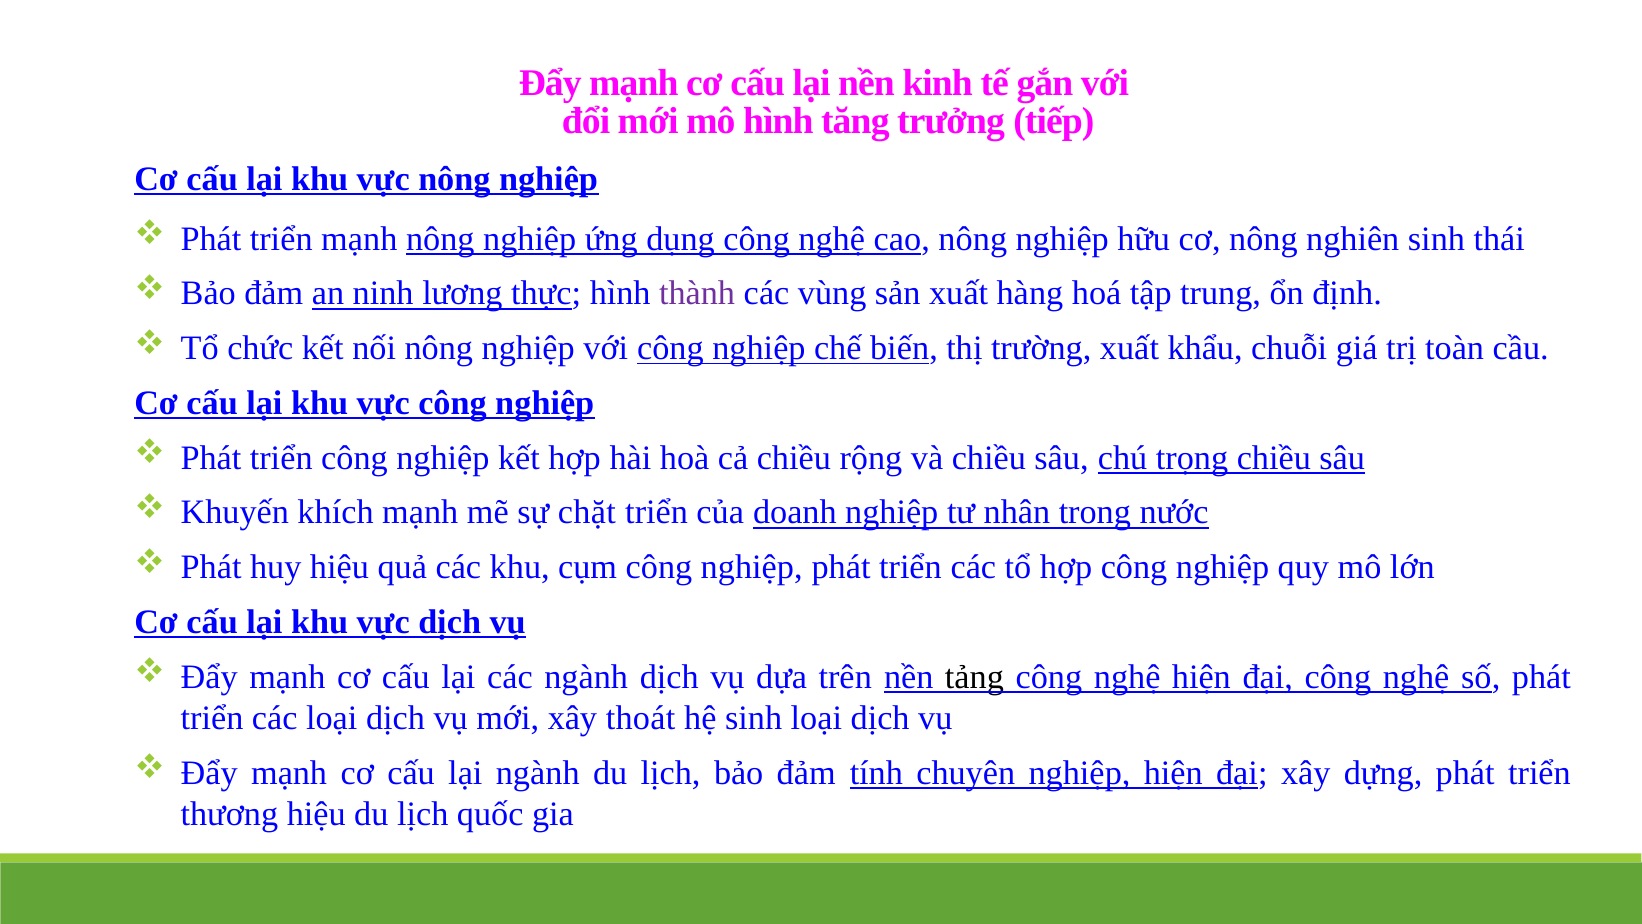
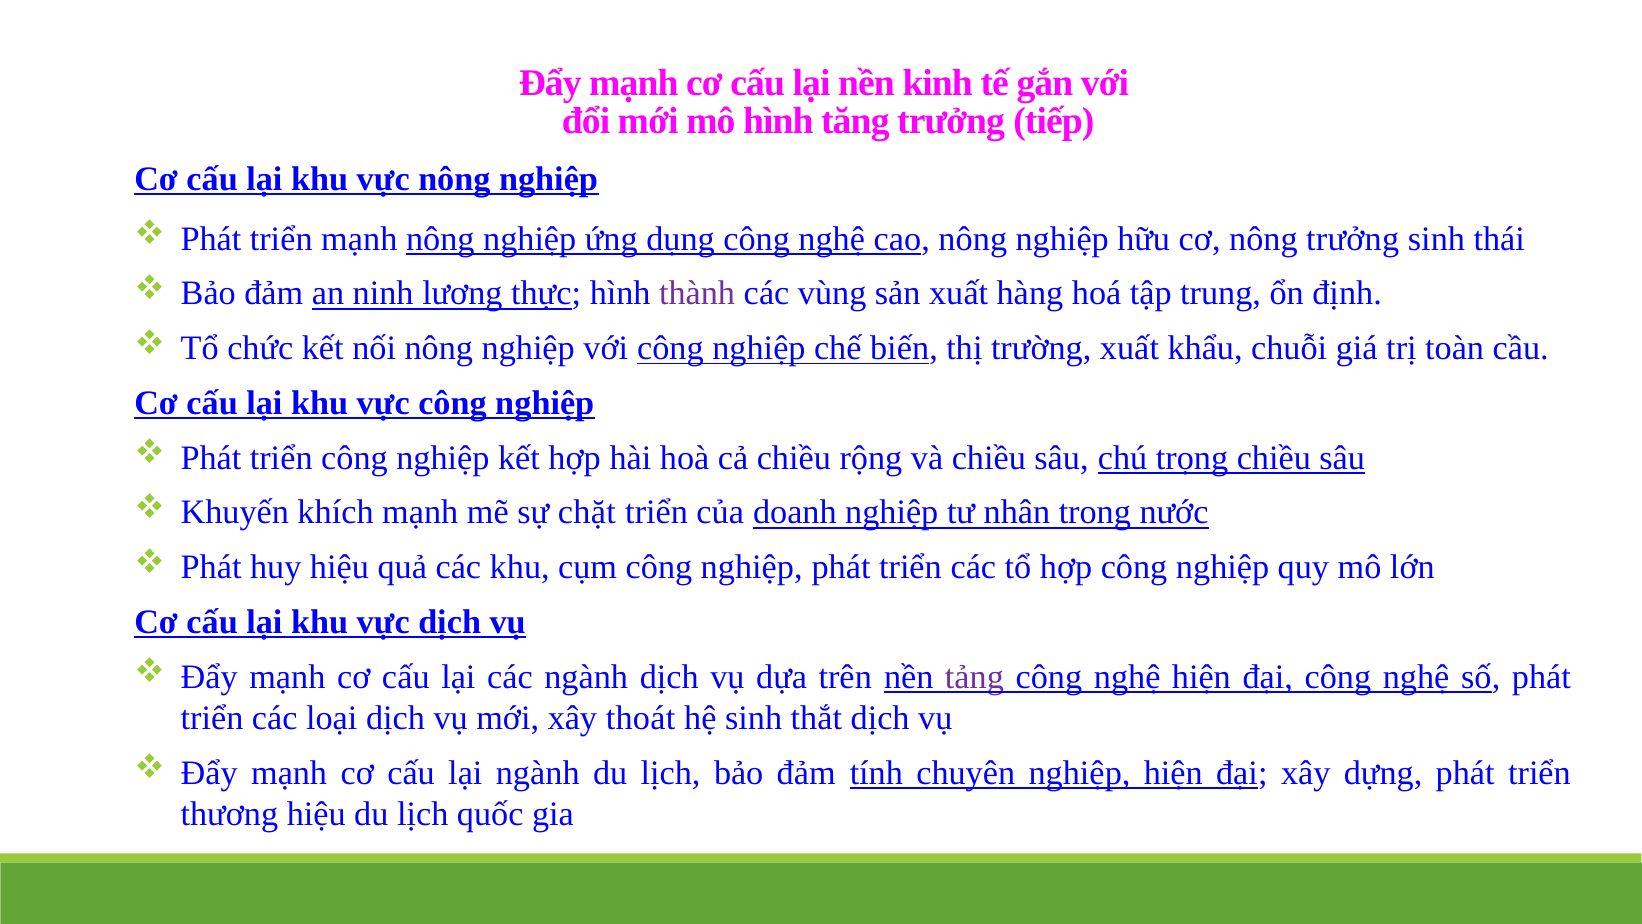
nông nghiên: nghiên -> trưởng (1353, 239)
tảng colour: black -> purple (974, 677)
sinh loại: loại -> thắt (816, 718)
